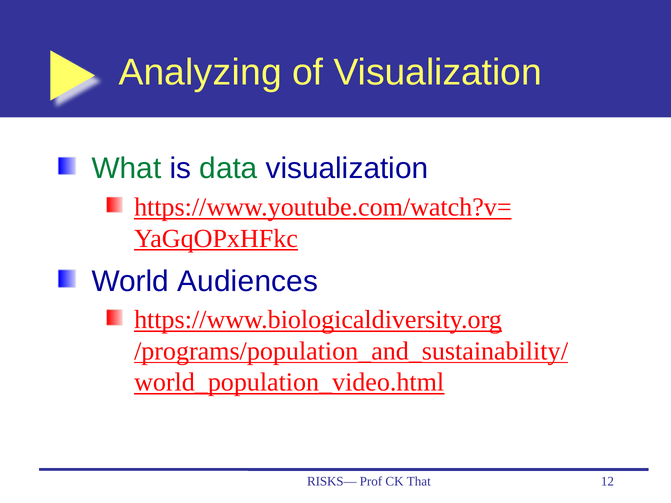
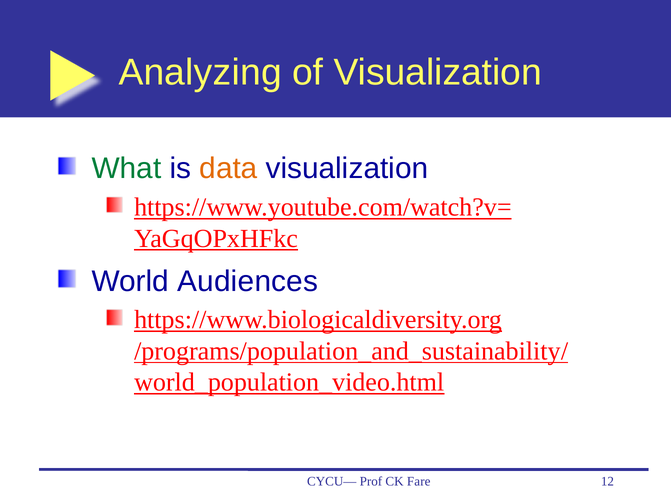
data colour: green -> orange (228, 169)
RISKS—: RISKS— -> CYCU— (332, 482)
That: That -> Fare (419, 482)
